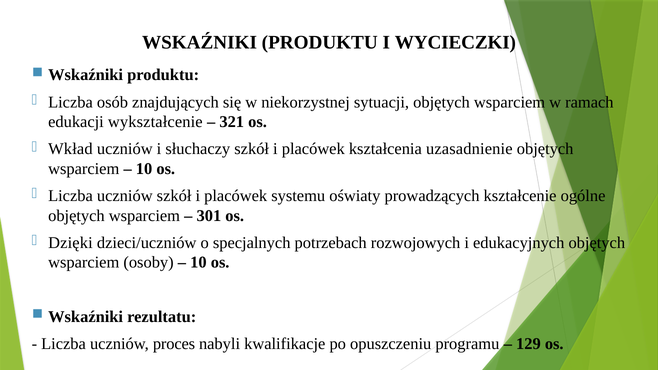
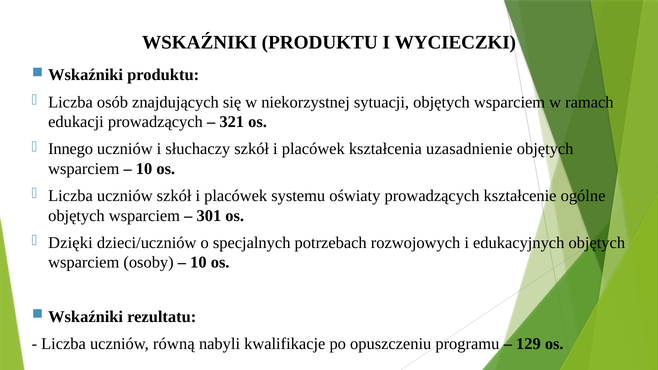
edukacji wykształcenie: wykształcenie -> prowadzących (155, 122)
Wkład: Wkład -> Innego (71, 149)
proces: proces -> równą (174, 344)
